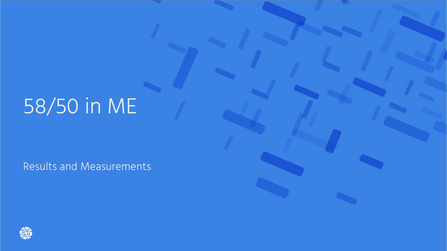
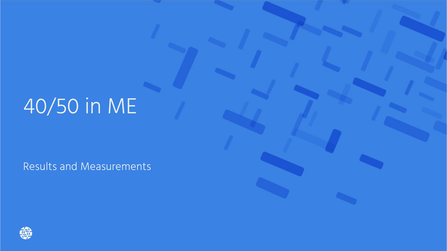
58/50: 58/50 -> 40/50 (51, 106)
